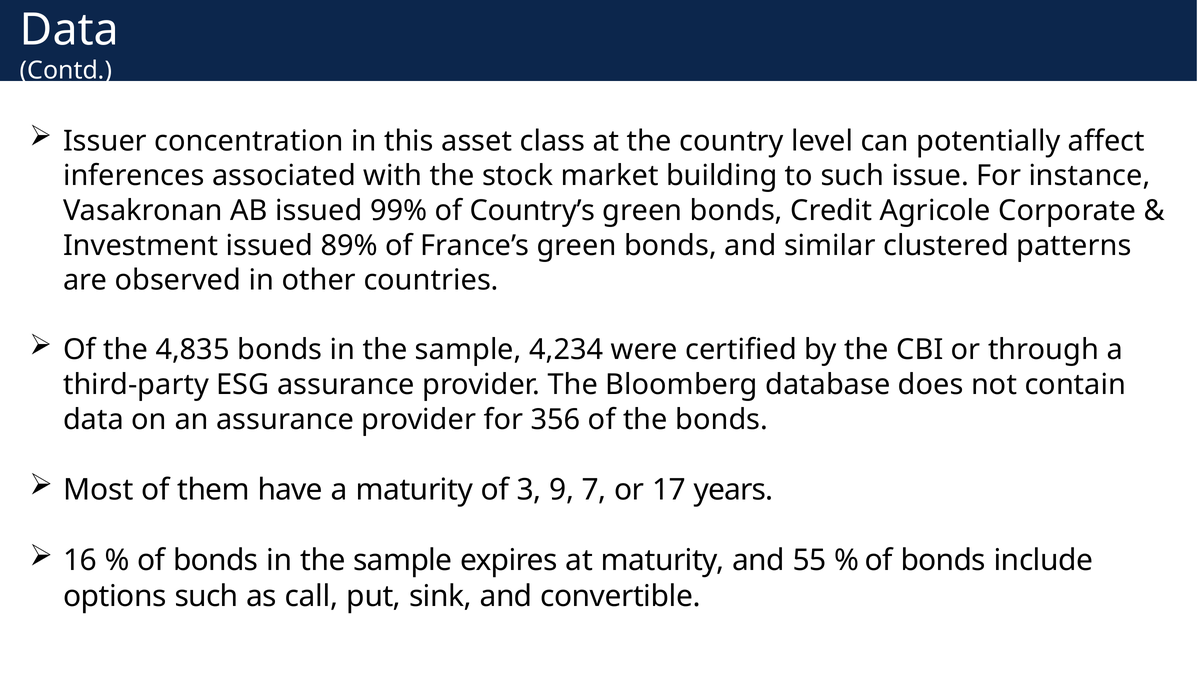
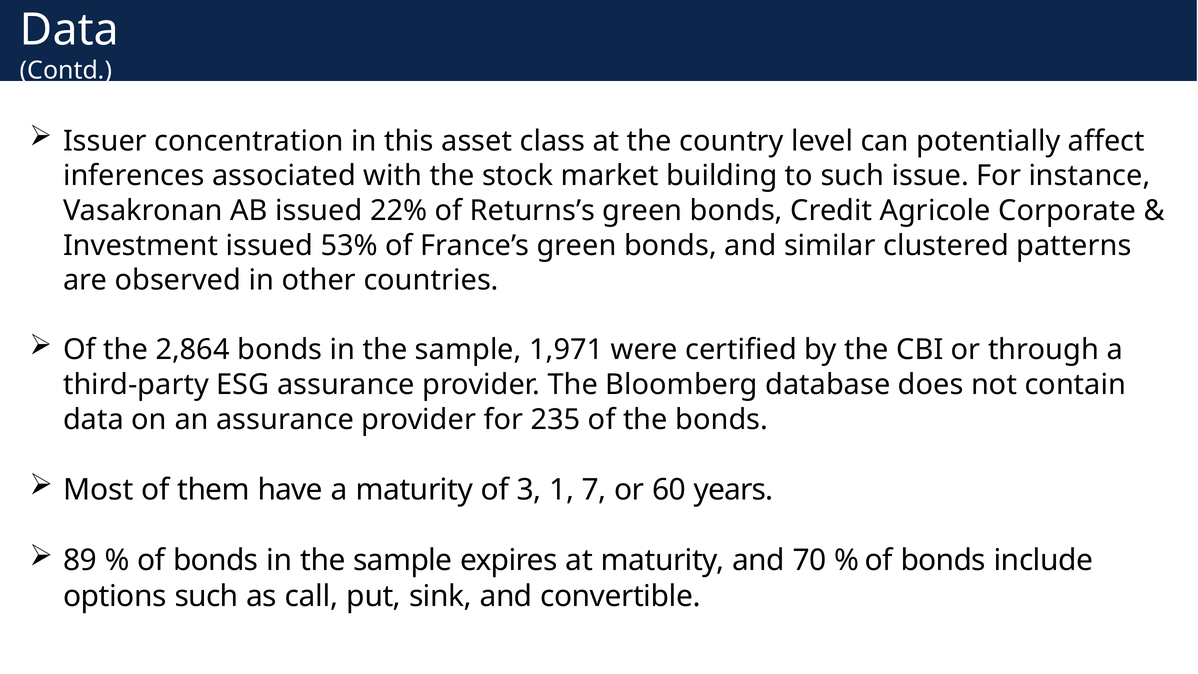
99%: 99% -> 22% (399, 211)
Country’s: Country’s -> Returns’s (532, 211)
89%: 89% -> 53% (349, 245)
4,835: 4,835 -> 2,864 (193, 350)
4,234: 4,234 -> 1,971 (566, 350)
356: 356 -> 235 (556, 419)
9: 9 -> 1 (562, 490)
17: 17 -> 60 (669, 490)
16: 16 -> 89 (80, 560)
55: 55 -> 70 (810, 560)
